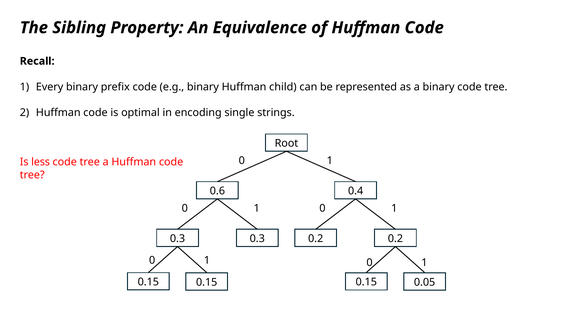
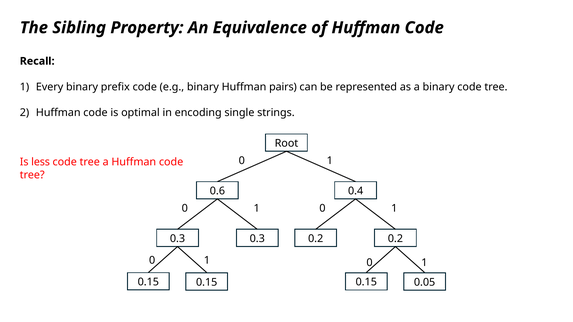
child: child -> pairs (283, 87)
